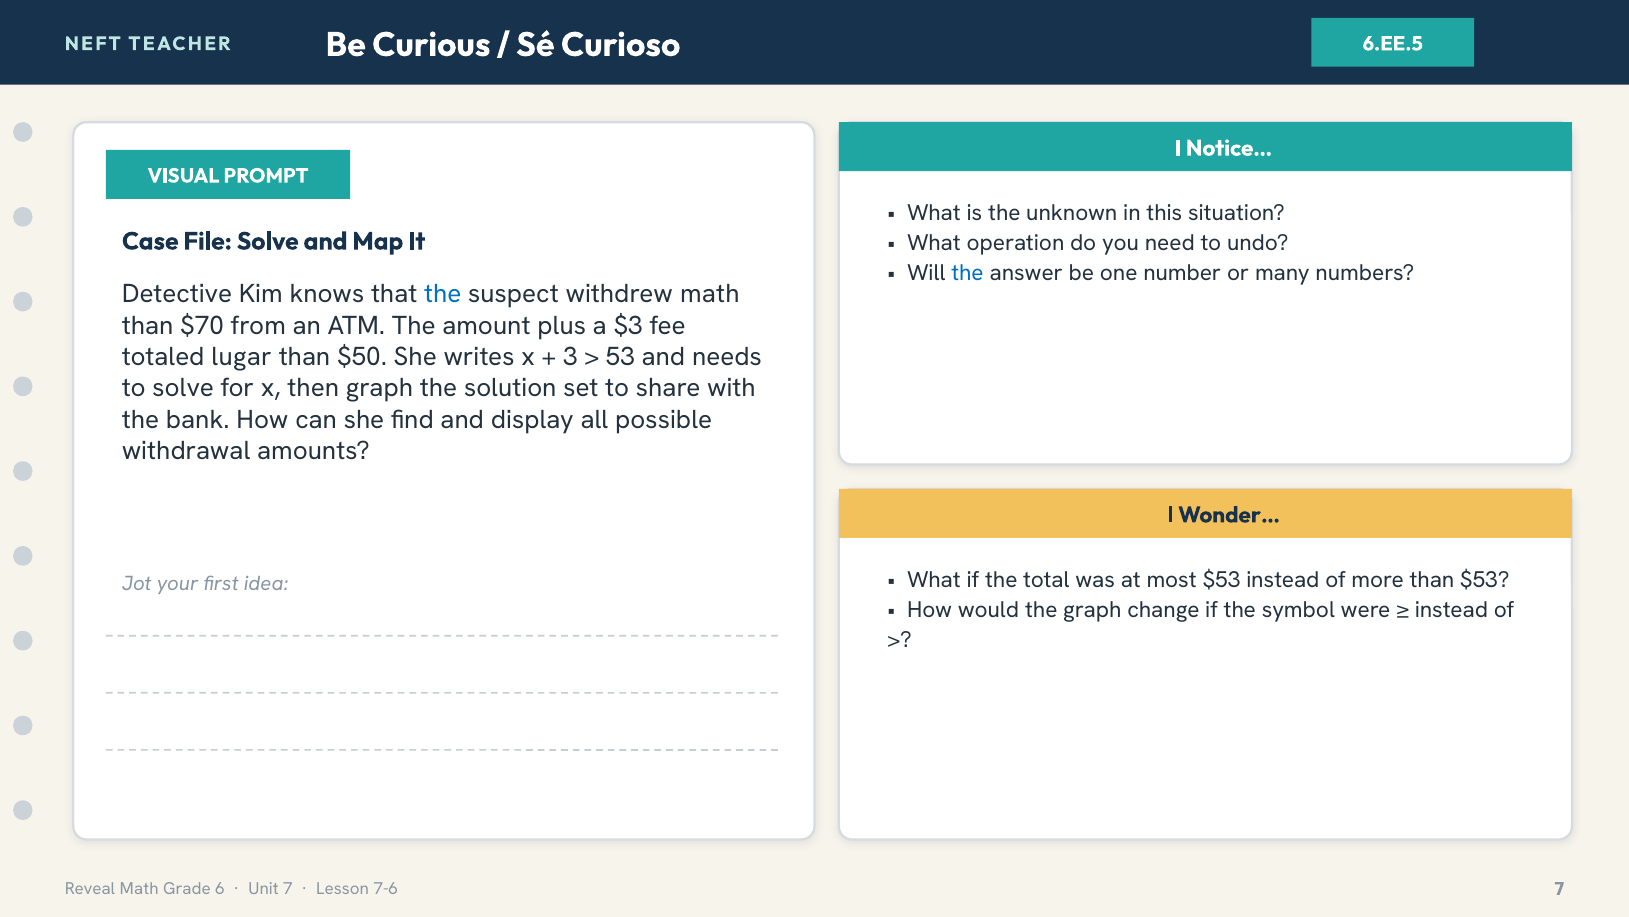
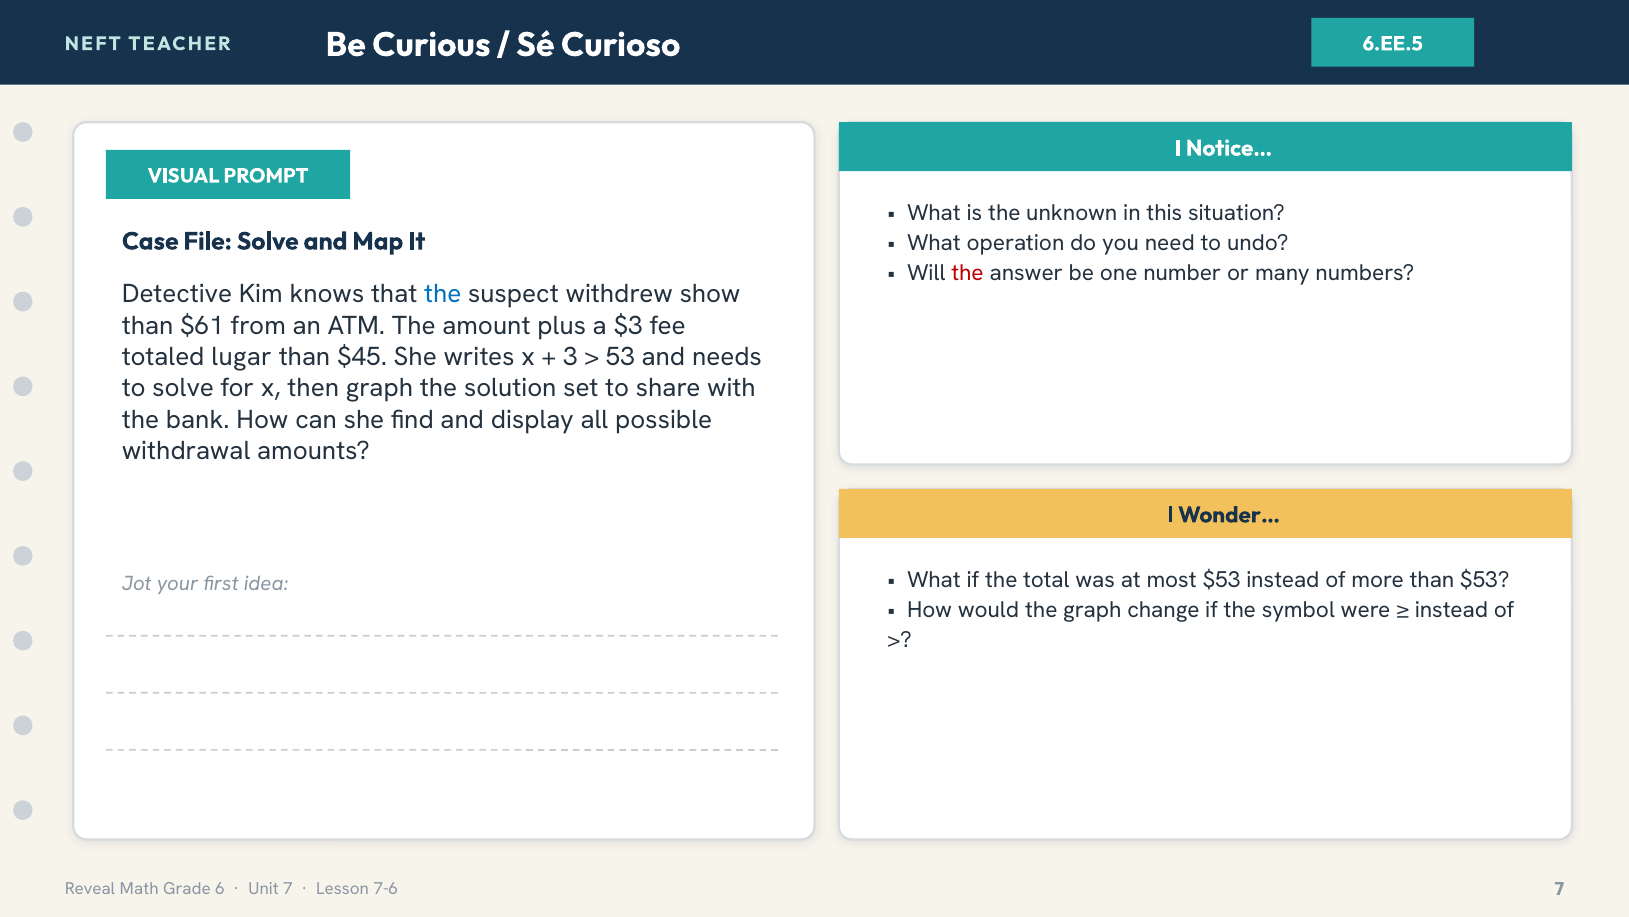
the colour: blue -> red (968, 273)
withdrew math: math -> show (710, 294)
$70: $70 -> $61 (202, 325)
$50: $50 -> $45 (362, 357)
